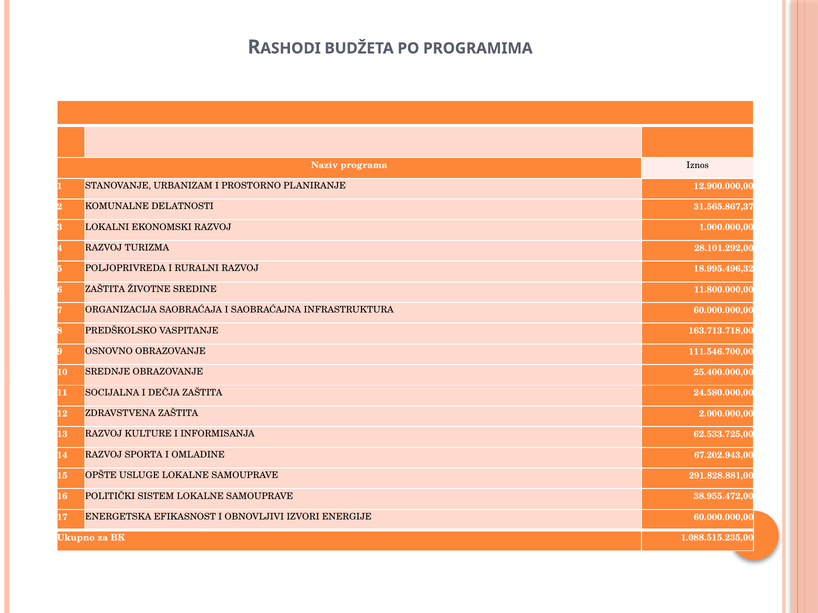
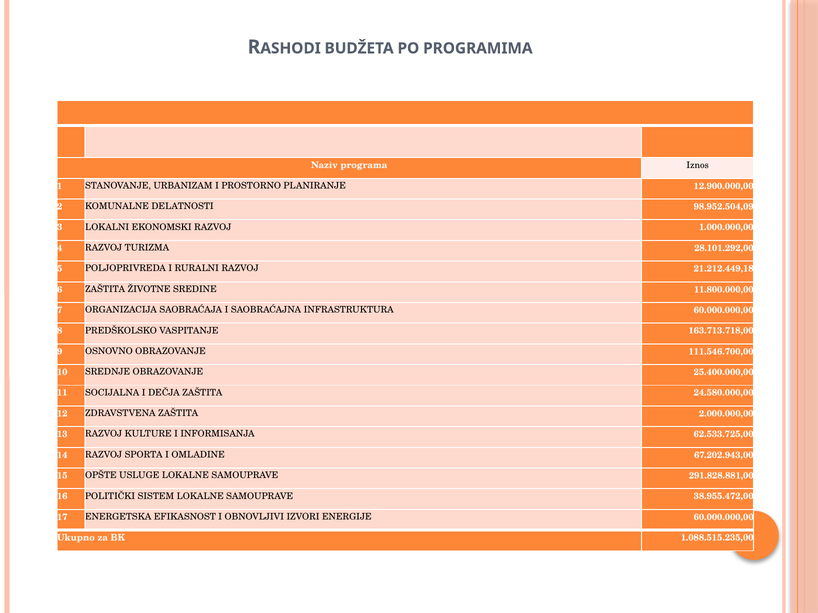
31.565.867,37: 31.565.867,37 -> 98.952.504,09 (724, 207)
18.995.496,32: 18.995.496,32 -> 21.212.449,18 (724, 269)
